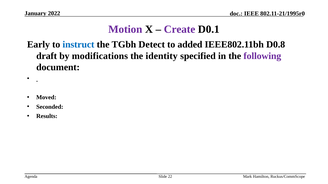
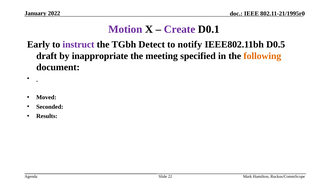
instruct colour: blue -> purple (78, 45)
added: added -> notify (190, 45)
D0.8: D0.8 -> D0.5 (276, 45)
modifications: modifications -> inappropriate (100, 56)
identity: identity -> meeting (162, 56)
following colour: purple -> orange (262, 56)
